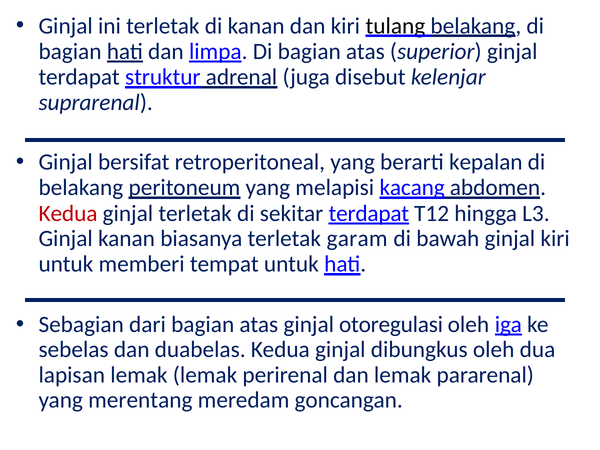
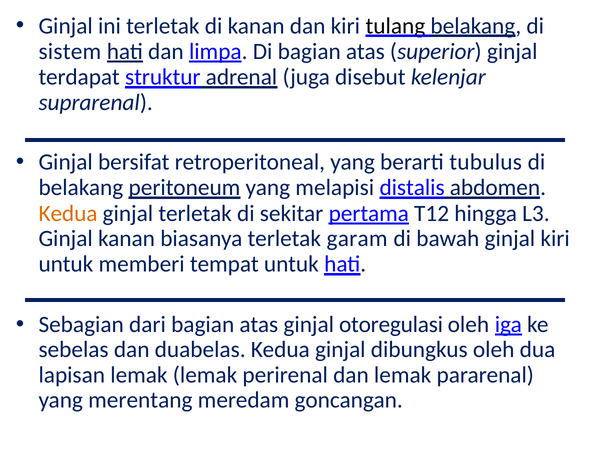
bagian: bagian -> sistem (70, 51)
kepalan: kepalan -> tubulus (486, 162)
kacang: kacang -> distalis (412, 188)
Kedua colour: red -> orange (68, 213)
sekitar terdapat: terdapat -> pertama (369, 213)
